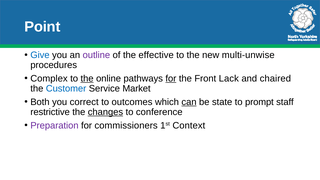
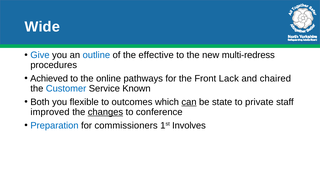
Point: Point -> Wide (42, 27)
outline colour: purple -> blue (96, 55)
multi-unwise: multi-unwise -> multi-redress (248, 55)
Complex: Complex -> Achieved (49, 78)
the underline: present -> none (87, 78)
for underline: present -> none (171, 78)
Market: Market -> Known (137, 89)
correct: correct -> flexible (84, 102)
prompt: prompt -> private (259, 102)
restrictive: restrictive -> improved (50, 112)
Preparation colour: purple -> blue (54, 125)
Context: Context -> Involves (189, 125)
